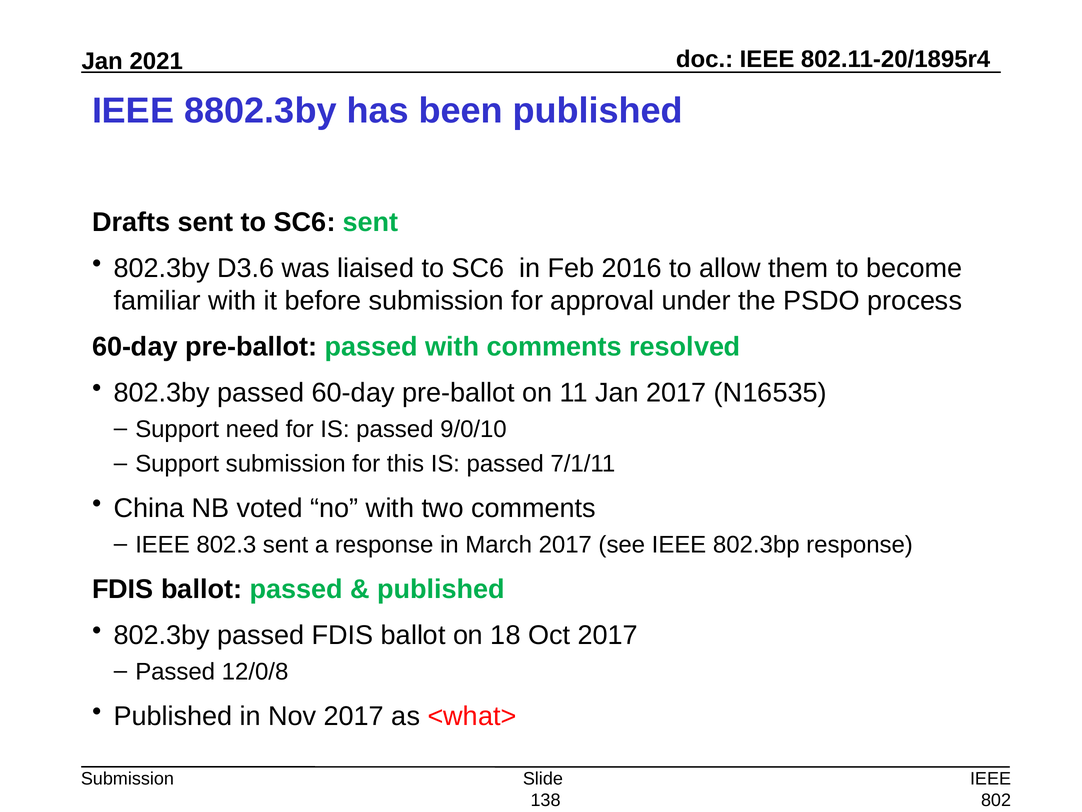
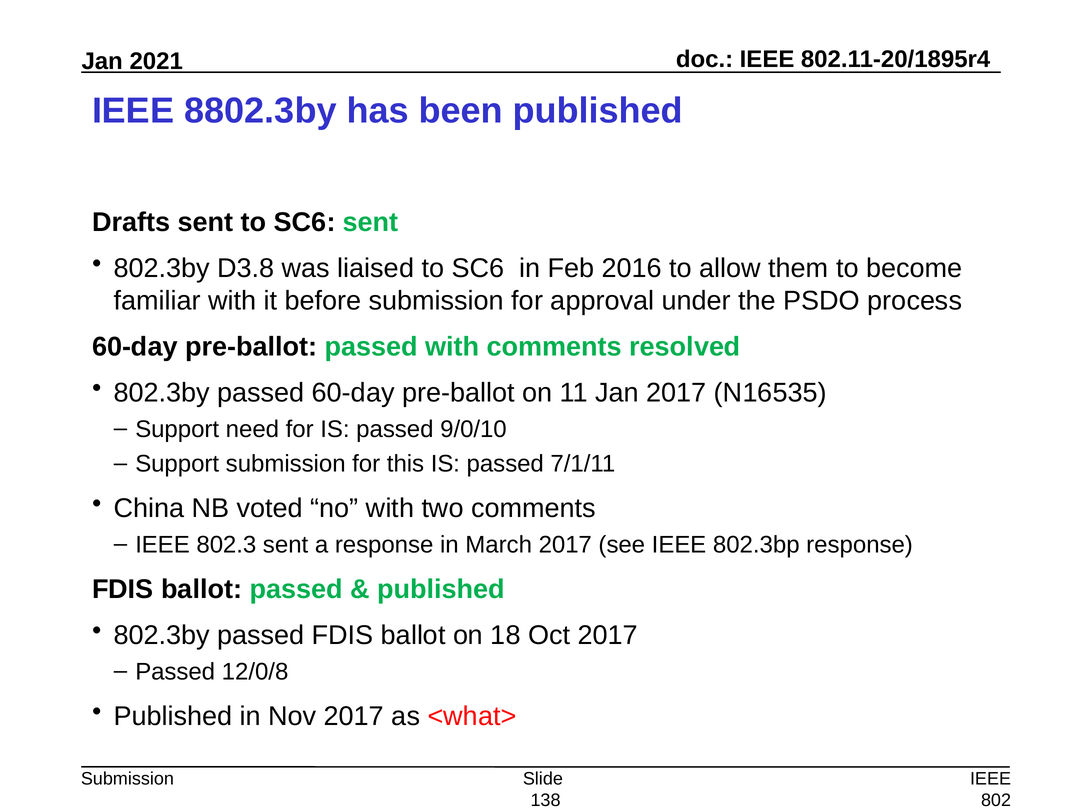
D3.6: D3.6 -> D3.8 (246, 268)
